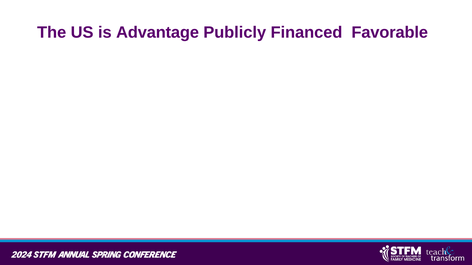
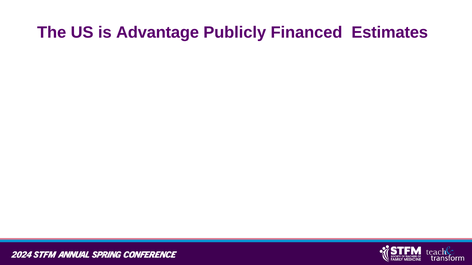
Favorable: Favorable -> Estimates (390, 33)
